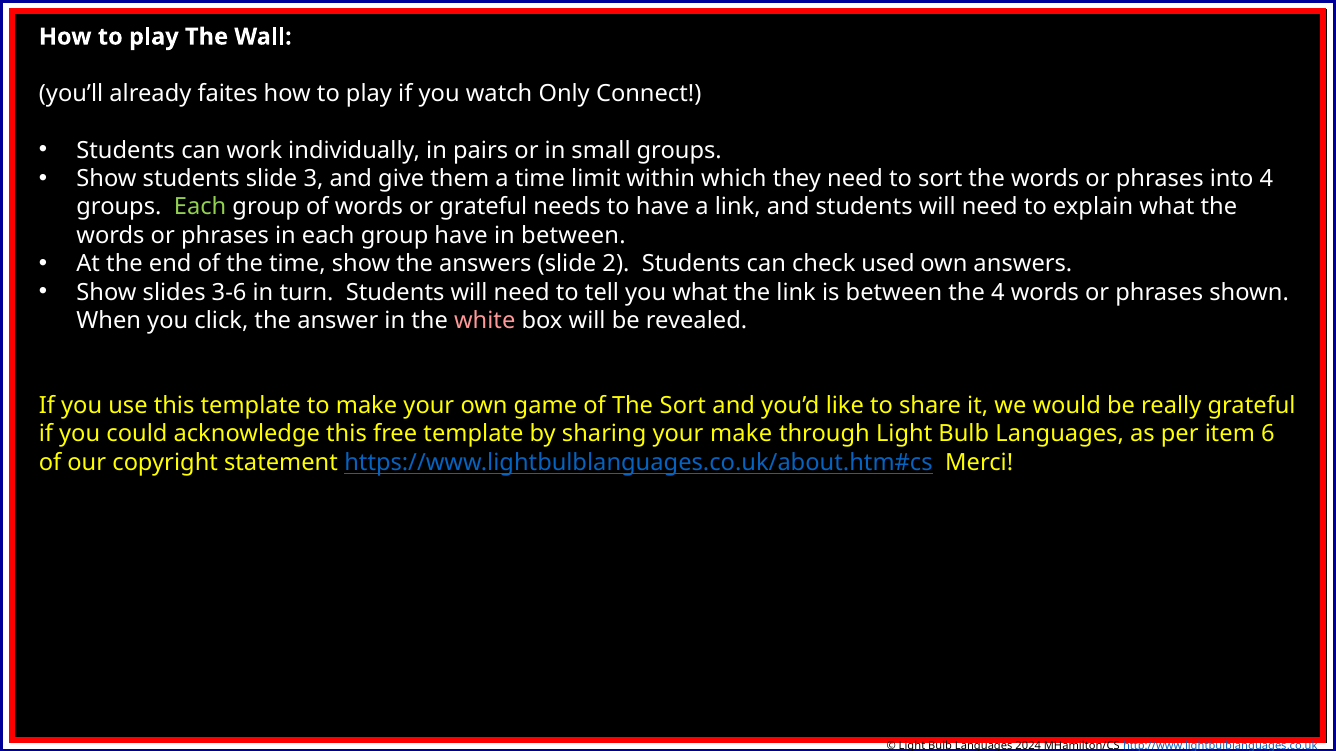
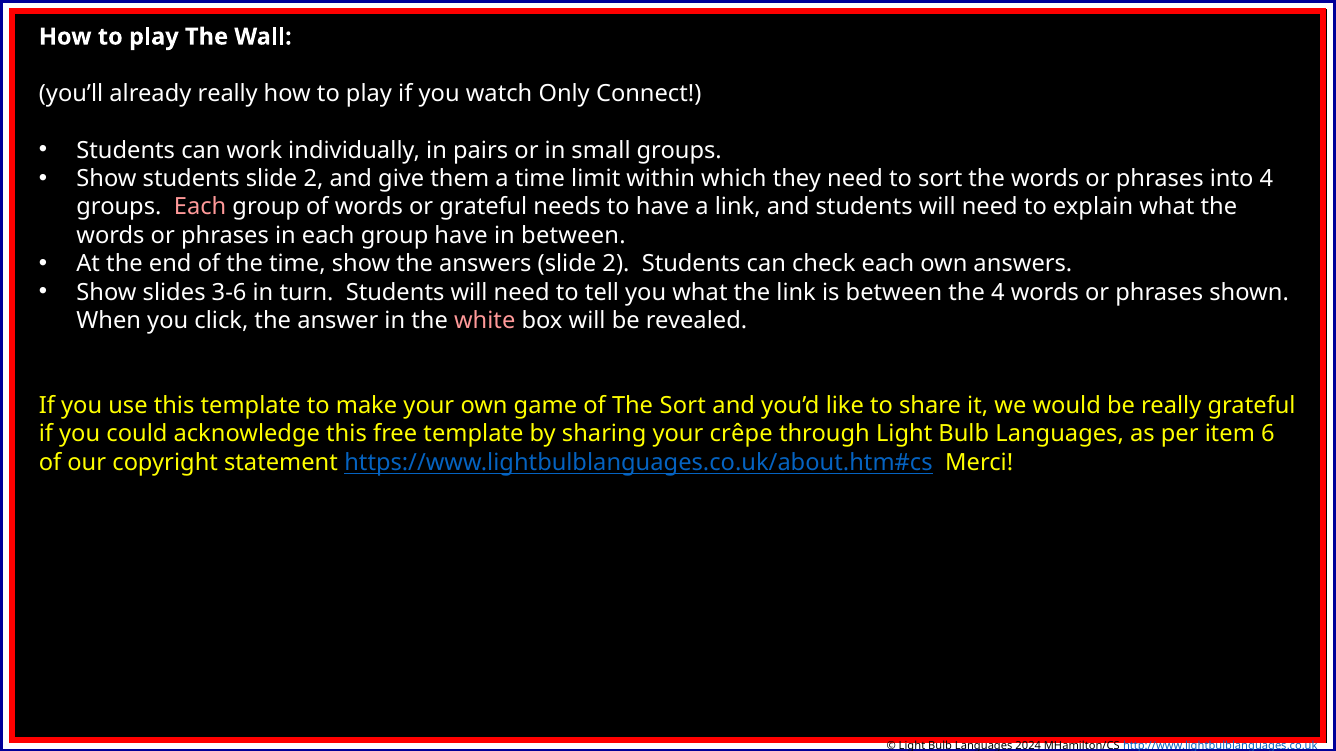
already faites: faites -> really (228, 94)
students slide 3: 3 -> 2 (313, 179)
Each colour: light green -> pink (200, 207)
check used: used -> each (888, 264)
your make: make -> crêpe (741, 434)
